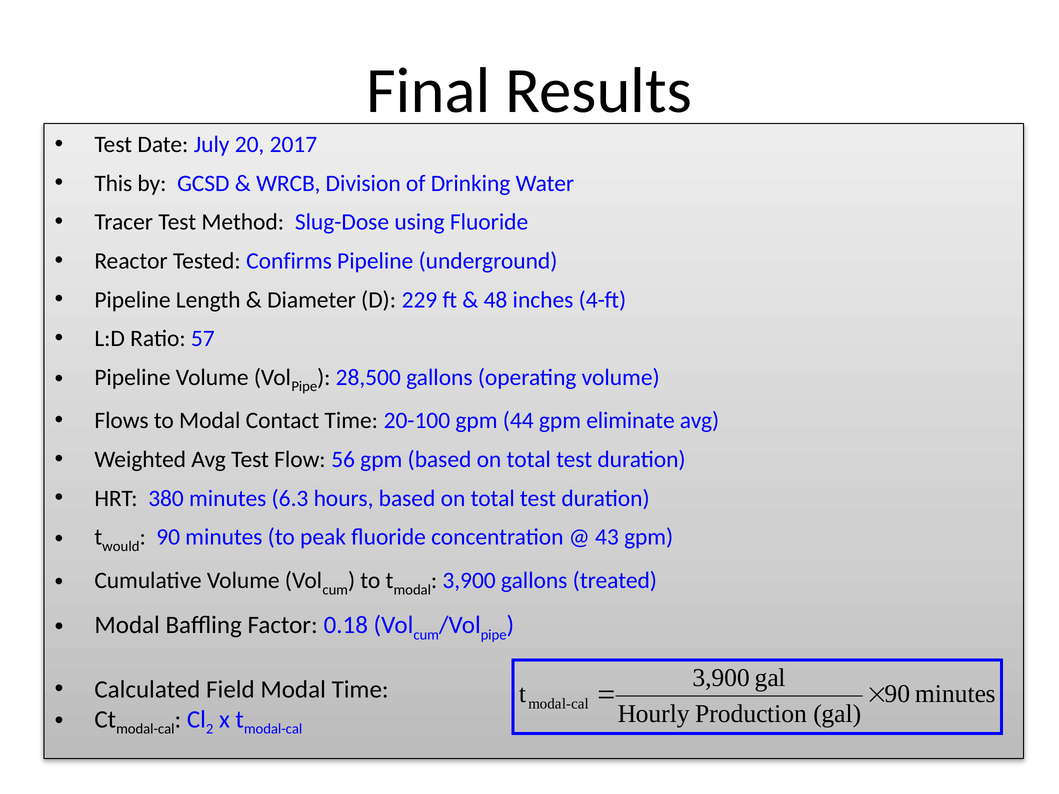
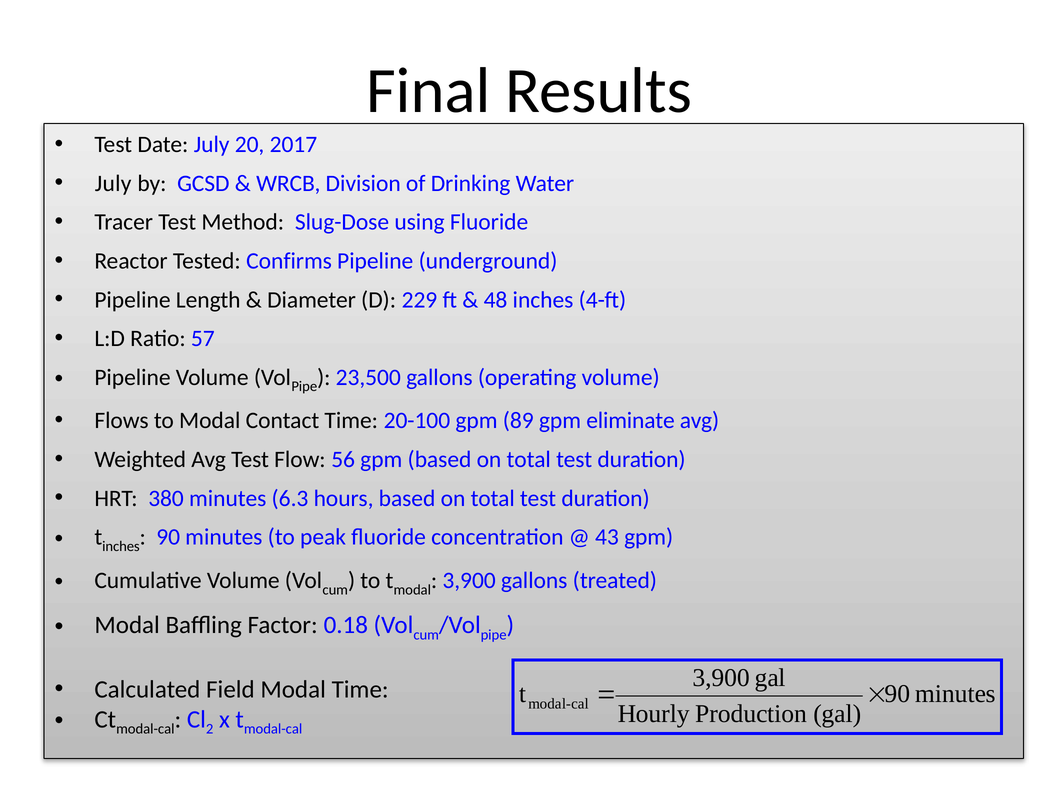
This: This -> July (113, 183)
28,500: 28,500 -> 23,500 (368, 377)
44: 44 -> 89 (518, 421)
would: would -> inches (121, 546)
